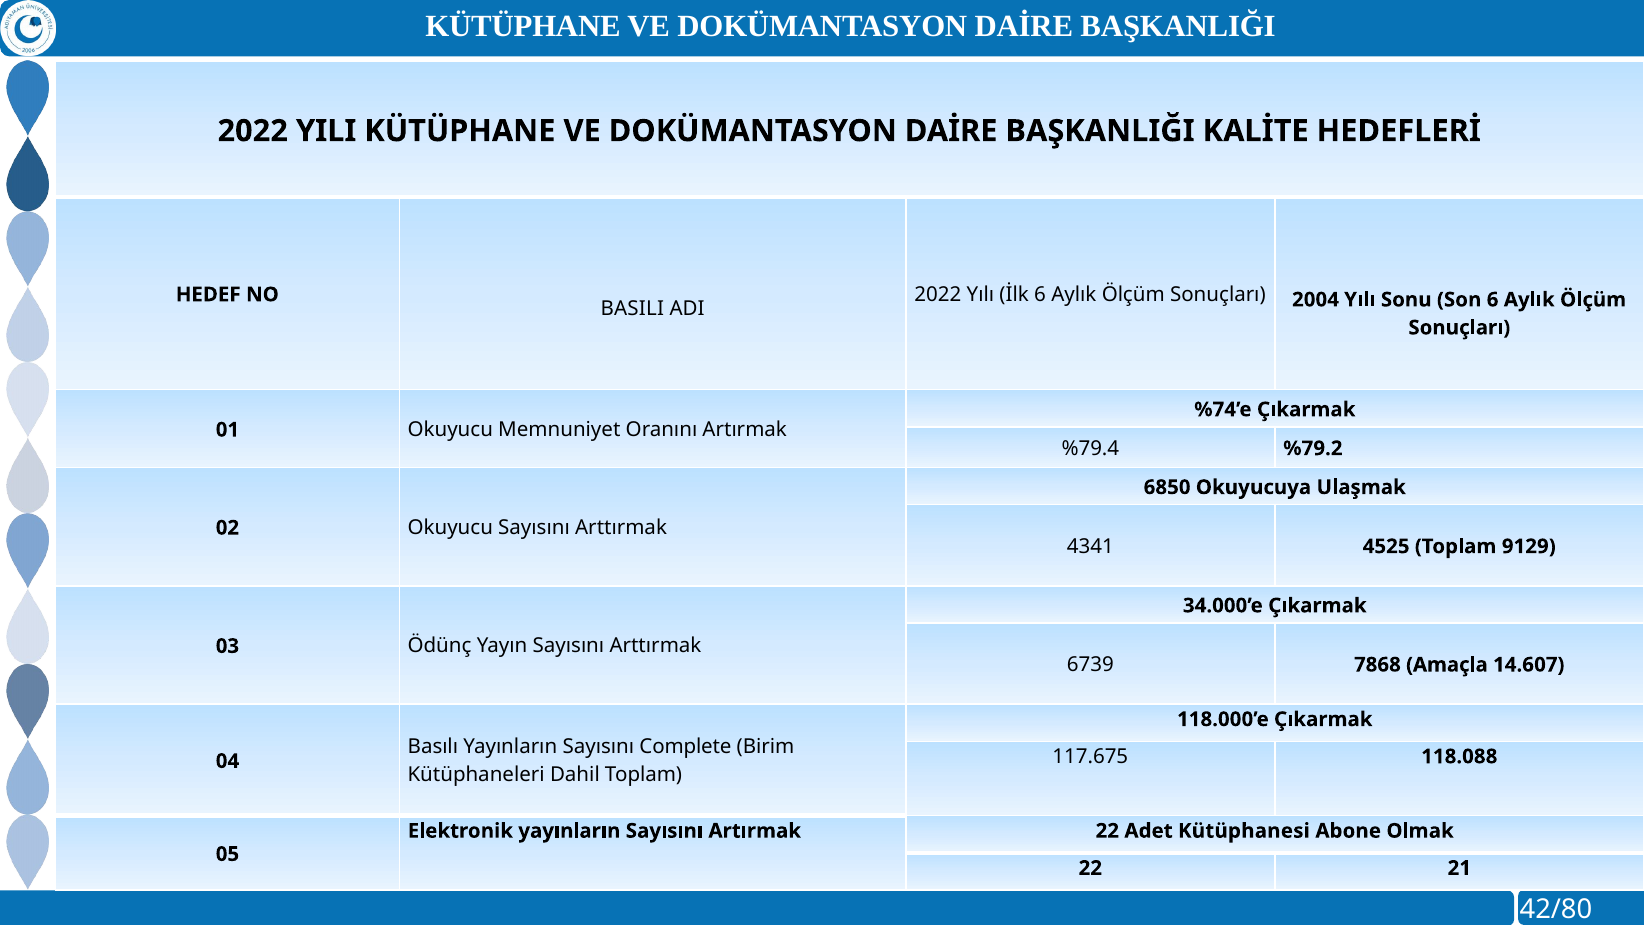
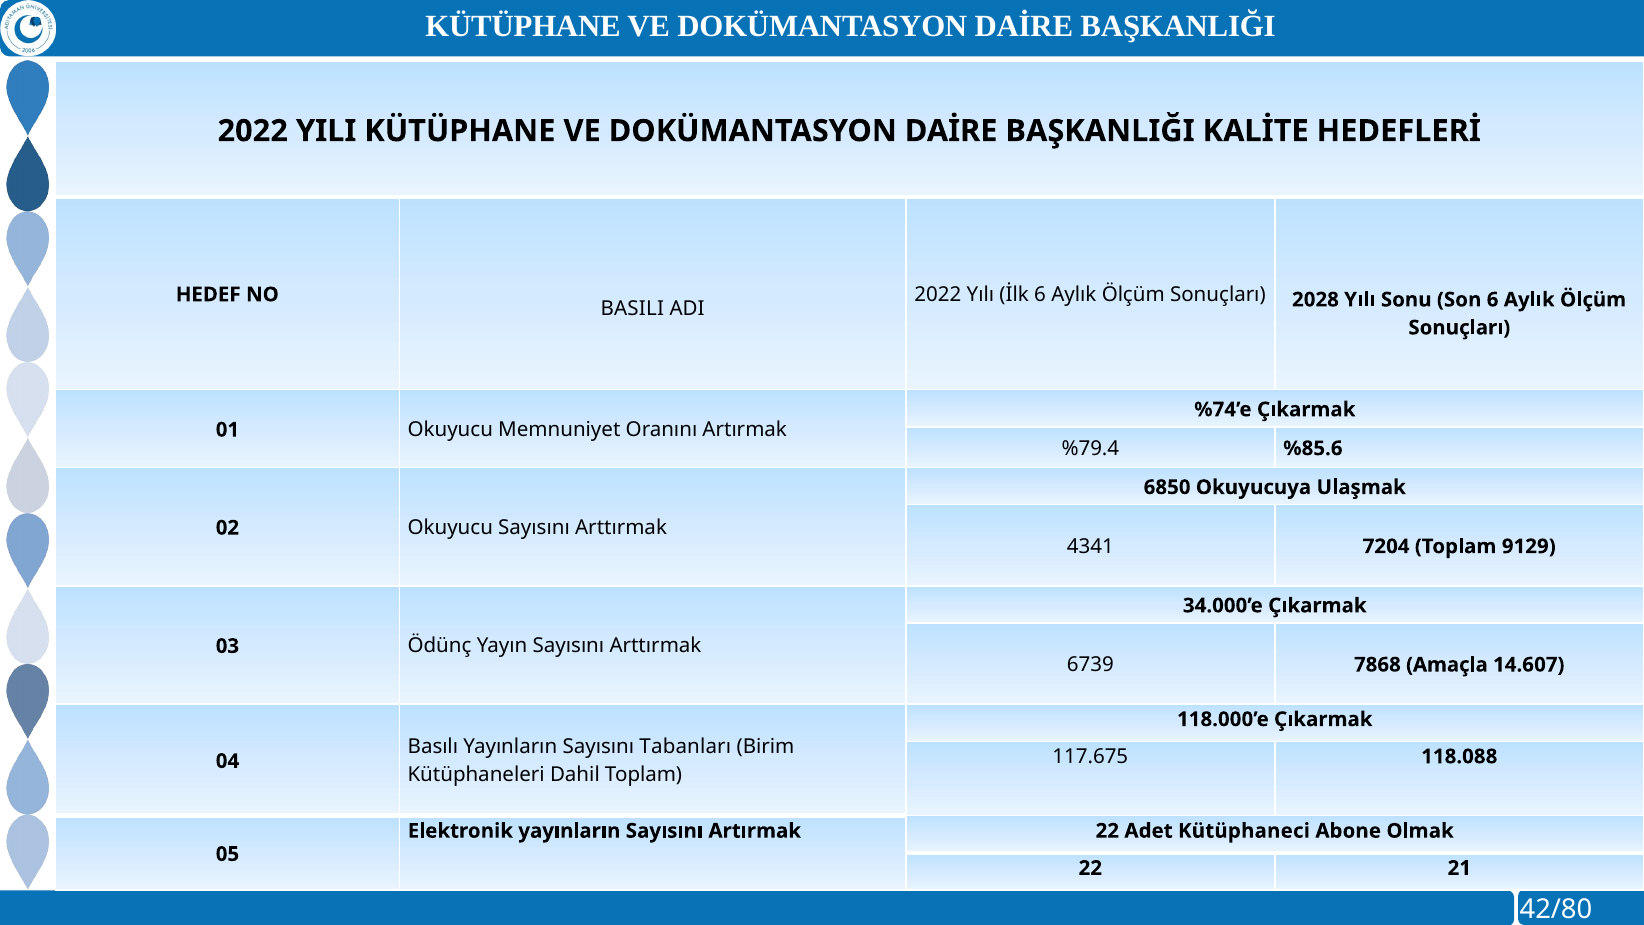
2004: 2004 -> 2028 (1315, 300)
%79.2: %79.2 -> %85.6 (1313, 448)
4525: 4525 -> 7204 (1386, 546)
Complete: Complete -> Tabanları (685, 747)
Kütüphanesi: Kütüphanesi -> Kütüphaneci (1244, 831)
